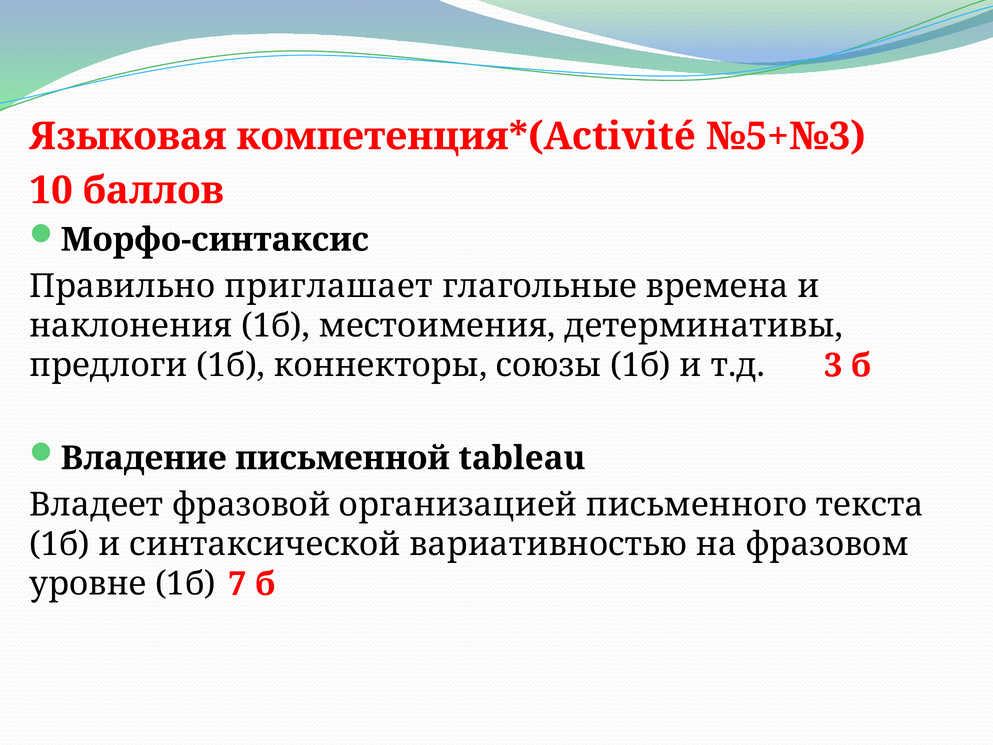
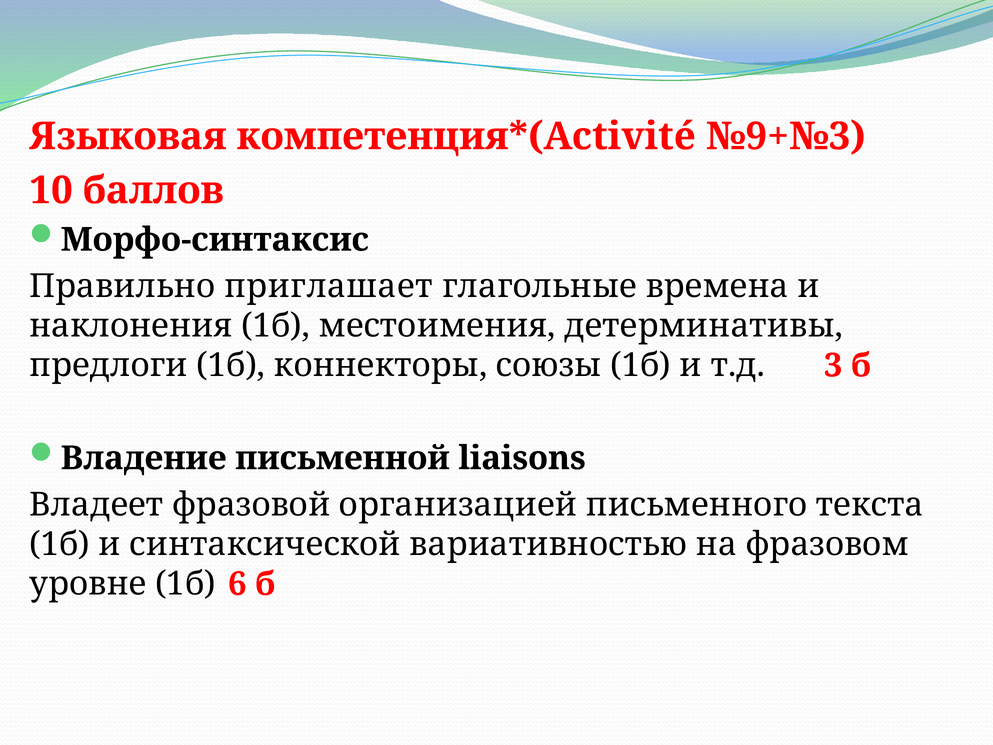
№5+№3: №5+№3 -> №9+№3 (786, 136)
tableau: tableau -> liaisons (522, 458)
7: 7 -> 6 (237, 584)
